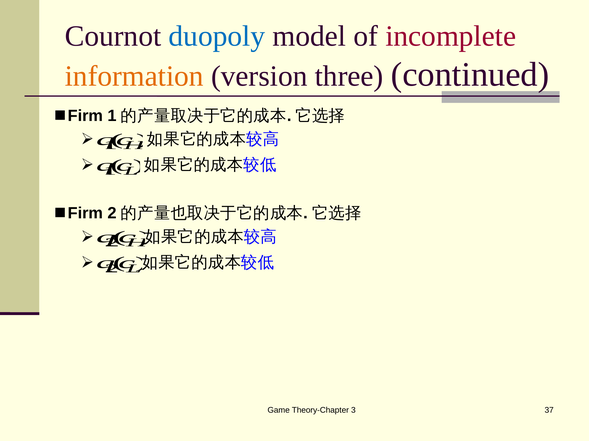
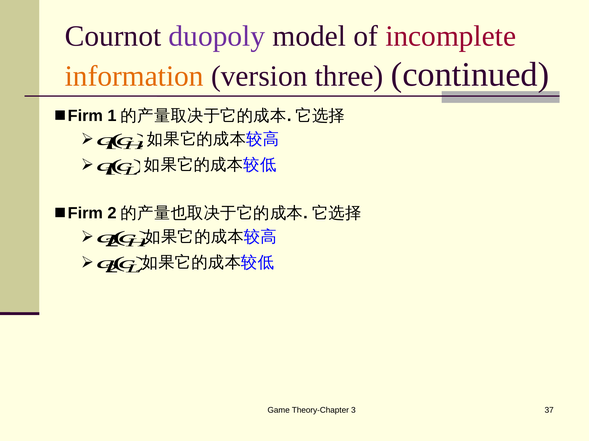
duopoly colour: blue -> purple (217, 36)
